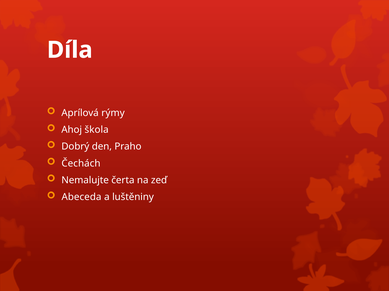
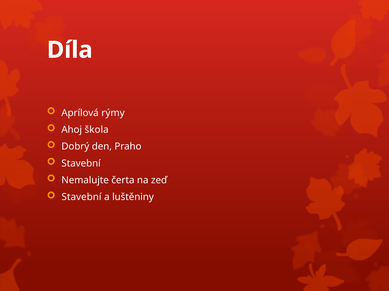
Čechách: Čechách -> Stavební (81, 164)
Abeceda: Abeceda -> Stavební (81, 197)
